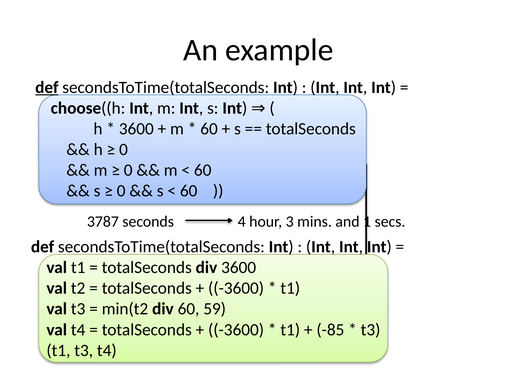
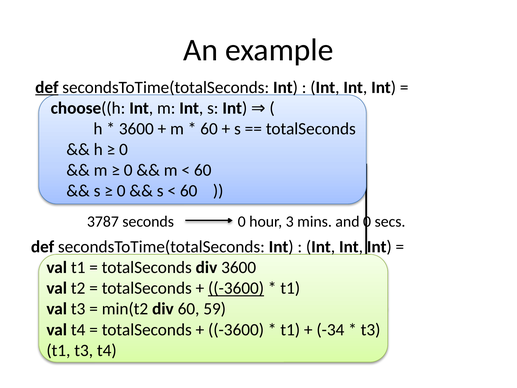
seconds 4: 4 -> 0 (242, 221)
and 1: 1 -> 0 (367, 221)
-3600 underline: none -> present (236, 288)
-85: -85 -> -34 (330, 329)
